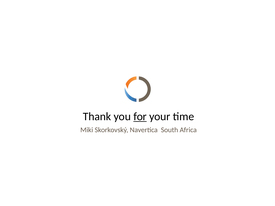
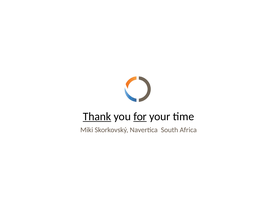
Thank underline: none -> present (97, 117)
